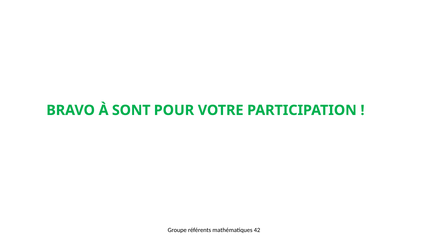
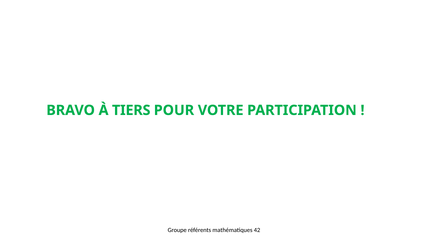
SONT: SONT -> TIERS (131, 110)
